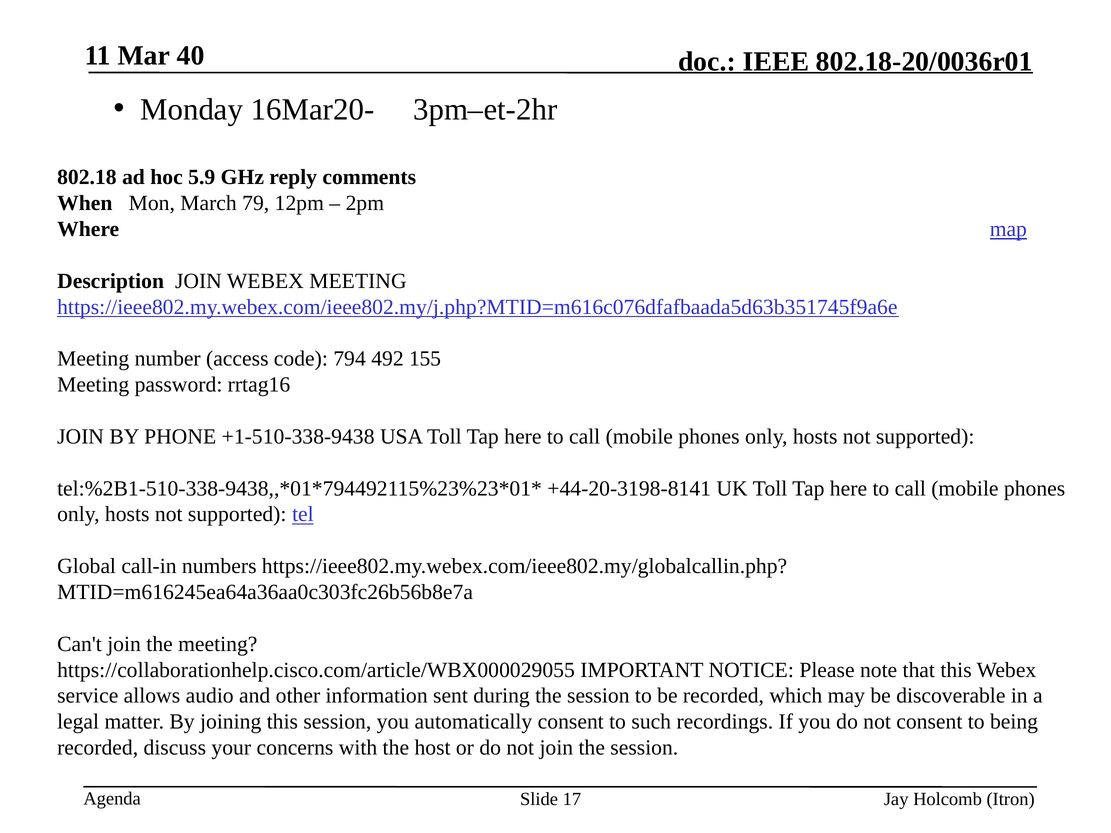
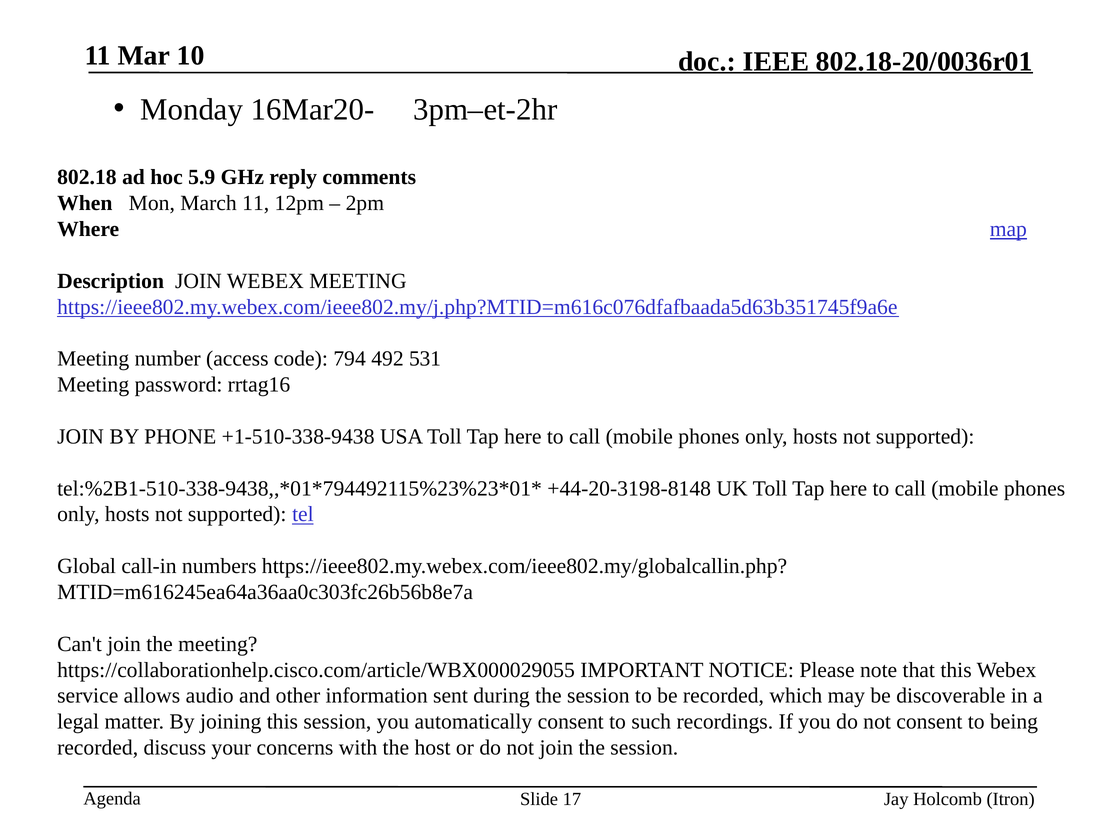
40: 40 -> 10 (191, 55)
March 79: 79 -> 11 (256, 203)
155: 155 -> 531 (425, 359)
+44-20-3198-8141: +44-20-3198-8141 -> +44-20-3198-8148 (629, 489)
